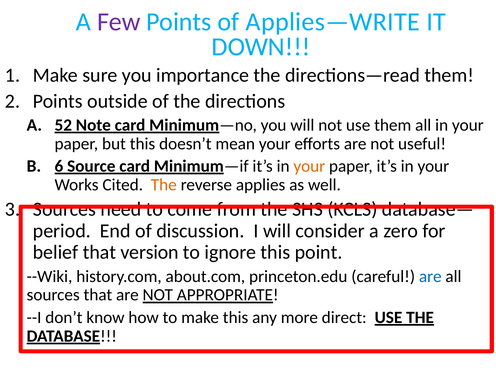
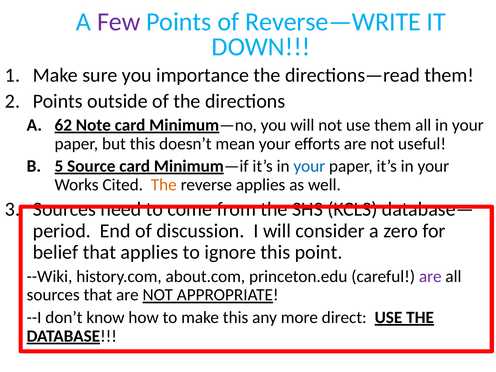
Applies—WRITE: Applies—WRITE -> Reverse—WRITE (333, 22)
52: 52 -> 62 (63, 125)
6: 6 -> 5 (59, 166)
your colour: orange -> blue (309, 166)
that version: version -> applies (149, 252)
are colour: blue -> purple (430, 276)
